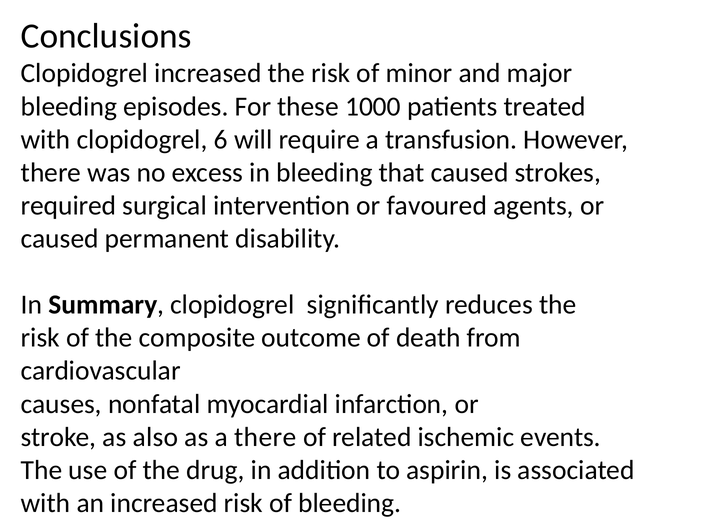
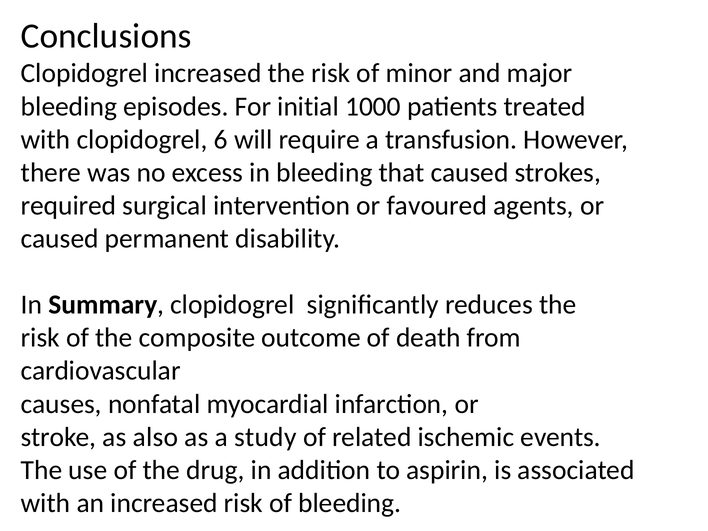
these: these -> initial (308, 106)
a there: there -> study (265, 437)
